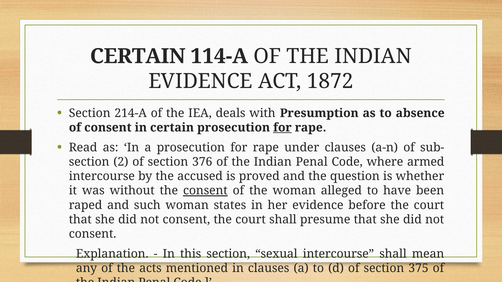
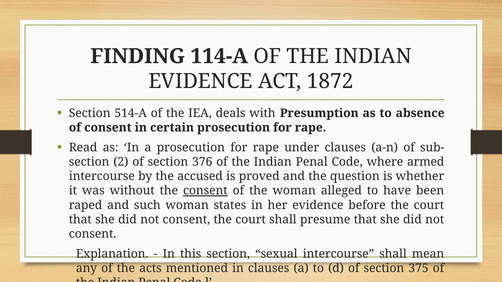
CERTAIN: CERTAIN -> FINDING (138, 56)
214-A: 214-A -> 514-A (131, 113)
for underline: present -> none (282, 128)
